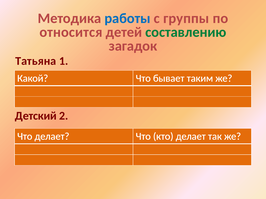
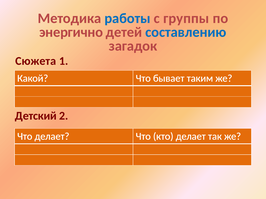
относится: относится -> энергично (71, 32)
составлению colour: green -> blue (186, 32)
Татьяна: Татьяна -> Сюжета (36, 61)
